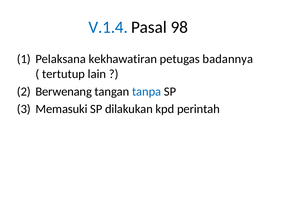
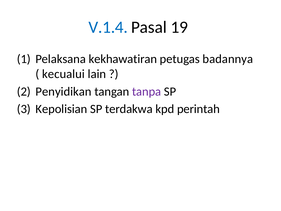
98: 98 -> 19 (179, 27)
tertutup: tertutup -> kecualui (64, 74)
Berwenang: Berwenang -> Penyidikan (64, 91)
tanpa colour: blue -> purple (147, 91)
Memasuki: Memasuki -> Kepolisian (61, 109)
dilakukan: dilakukan -> terdakwa (129, 109)
